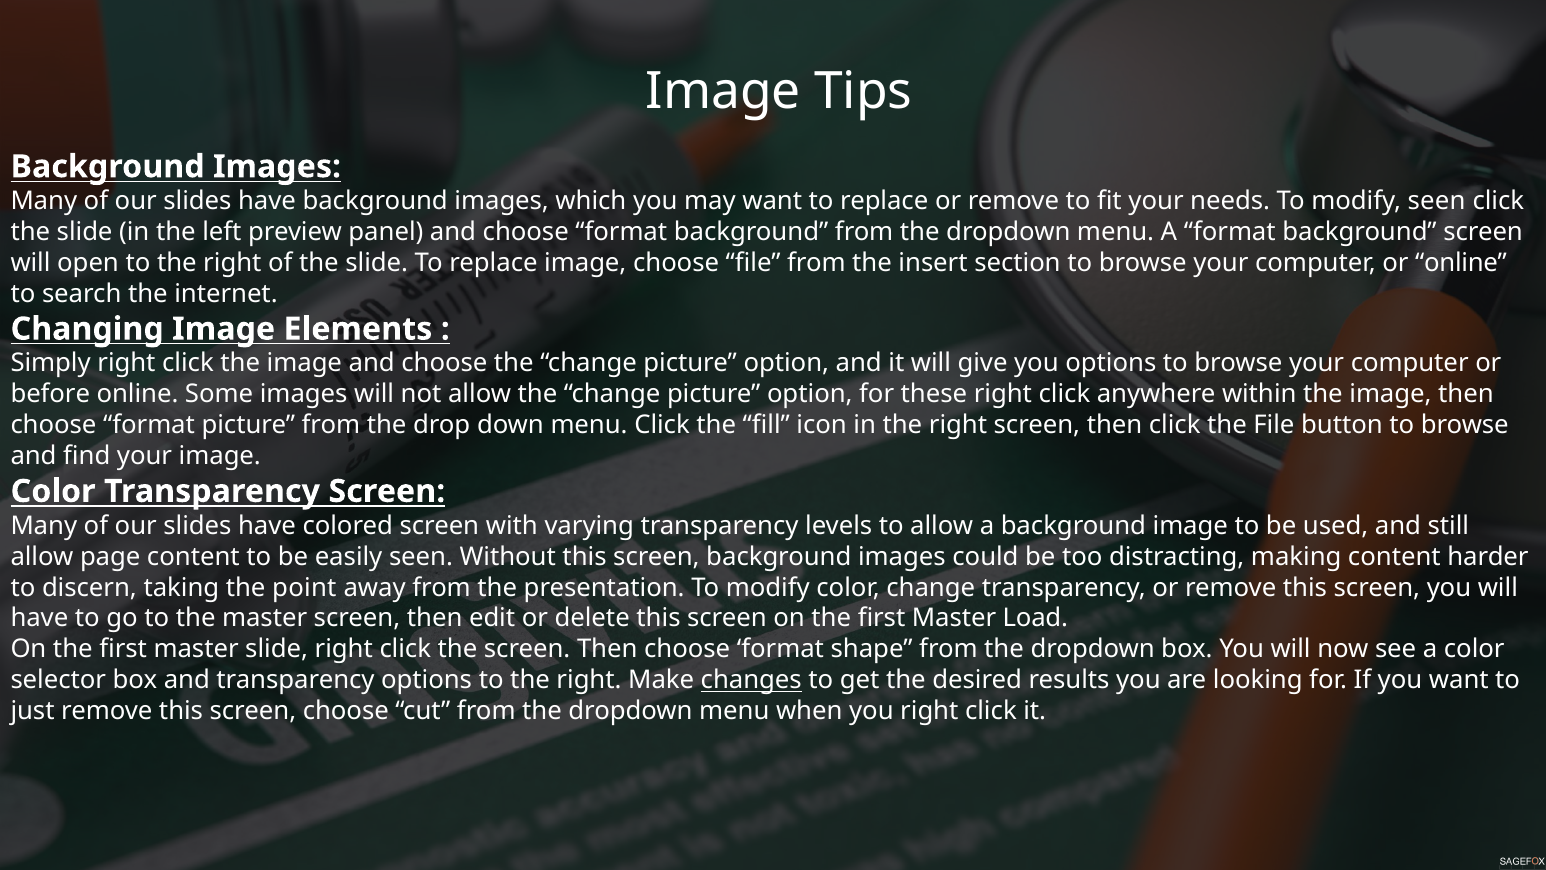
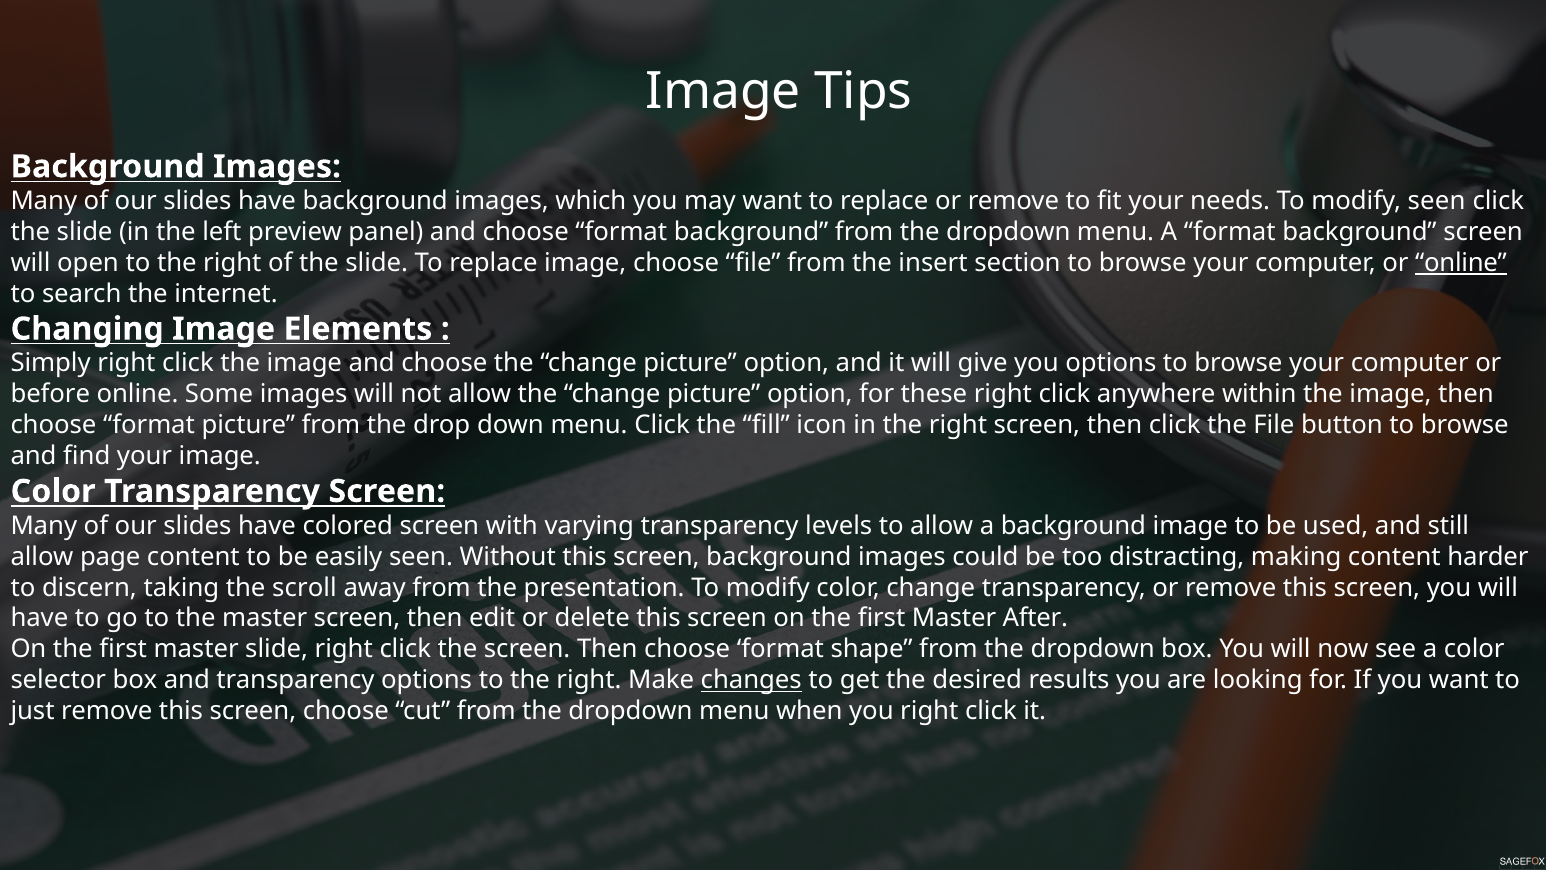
online underline: none -> present (1461, 263)
point: point -> scroll (304, 587)
Load: Load -> After (1035, 618)
